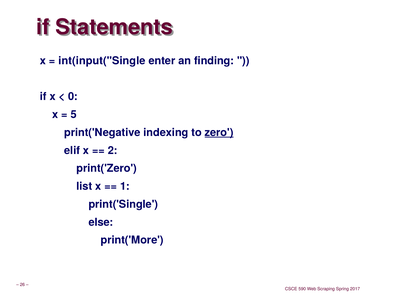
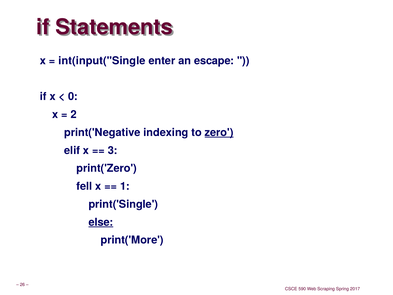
finding: finding -> escape (214, 61)
5: 5 -> 2 (74, 114)
2: 2 -> 3 (113, 150)
list: list -> fell (84, 186)
else underline: none -> present (101, 222)
